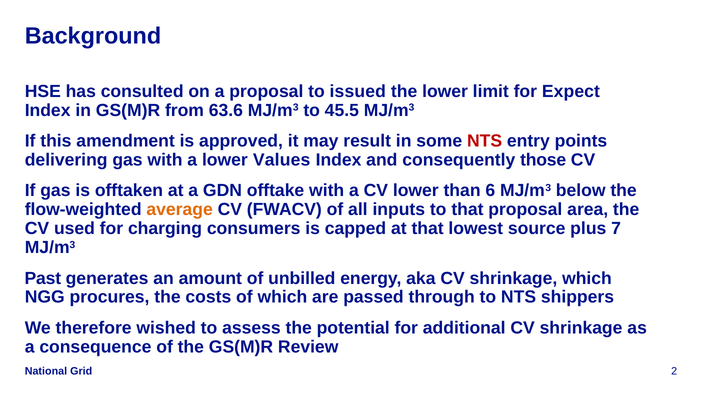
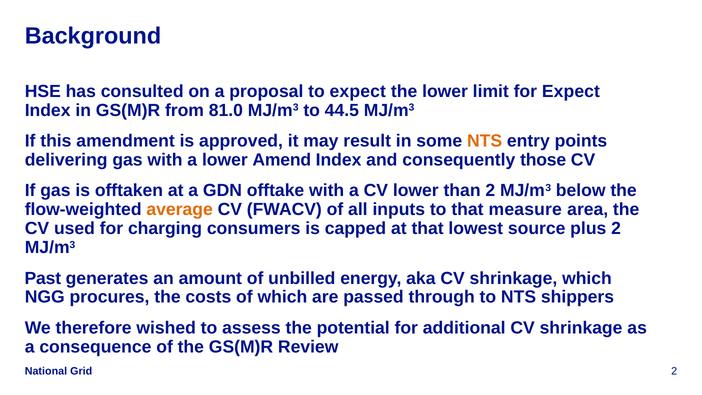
to issued: issued -> expect (358, 91)
63.6: 63.6 -> 81.0 (226, 110)
45.5: 45.5 -> 44.5 (342, 110)
NTS colour: red -> orange (485, 141)
Values: Values -> Amend (282, 160)
than 6: 6 -> 2 (490, 191)
that proposal: proposal -> measure (525, 210)
plus 7: 7 -> 2 (616, 229)
